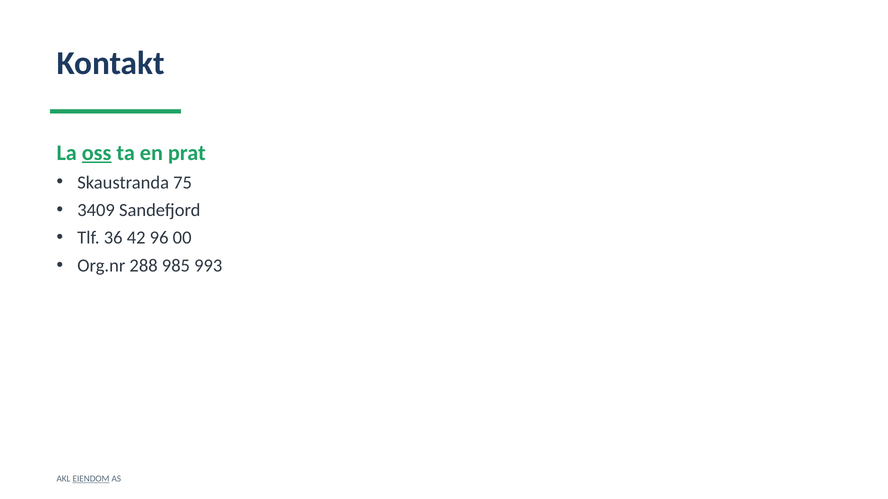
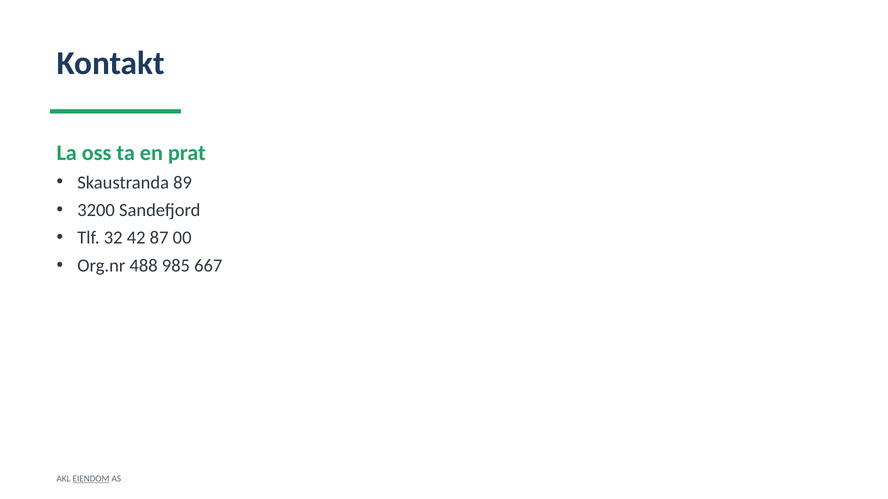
oss underline: present -> none (97, 153)
75: 75 -> 89 (183, 183)
3409: 3409 -> 3200 (96, 210)
36: 36 -> 32 (113, 238)
96: 96 -> 87 (159, 238)
288: 288 -> 488 (144, 266)
993: 993 -> 667 (208, 266)
